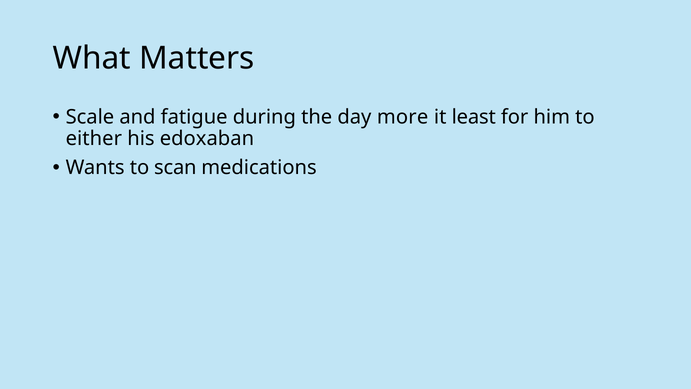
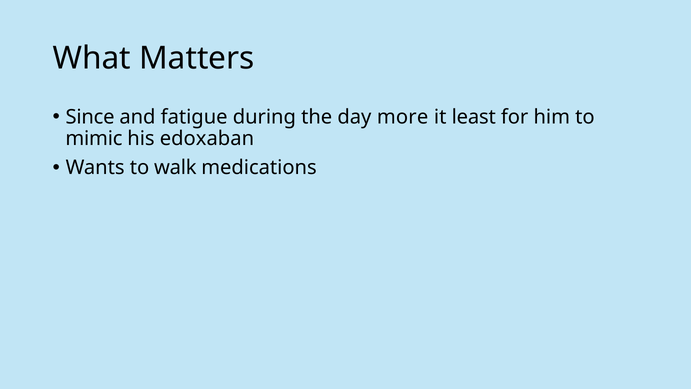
Scale: Scale -> Since (90, 117)
either: either -> mimic (94, 139)
scan: scan -> walk (175, 168)
